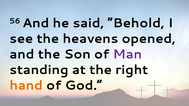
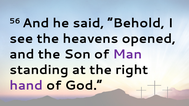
hand colour: orange -> purple (26, 86)
